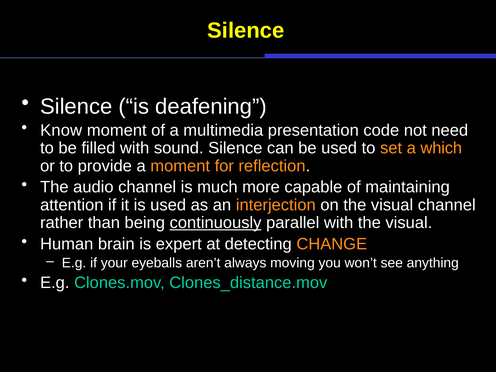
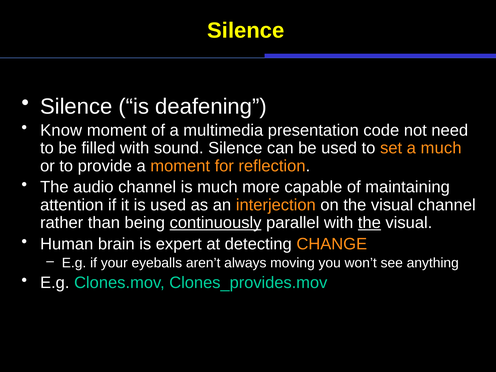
a which: which -> much (441, 148)
the underline: none -> present (369, 223)
Clones_distance.mov: Clones_distance.mov -> Clones_provides.mov (248, 283)
